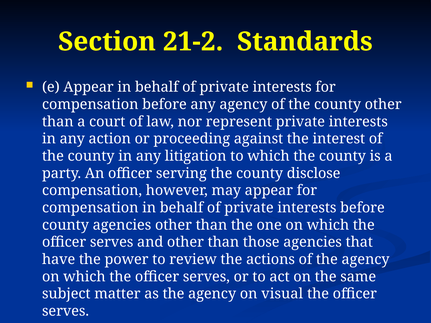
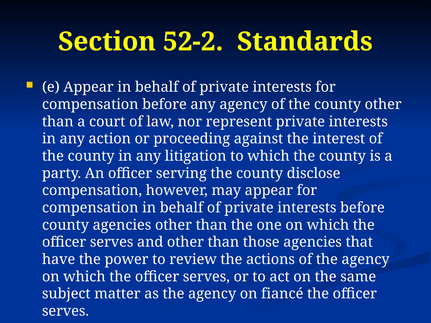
21-2: 21-2 -> 52-2 (193, 42)
visual: visual -> fiancé (282, 294)
